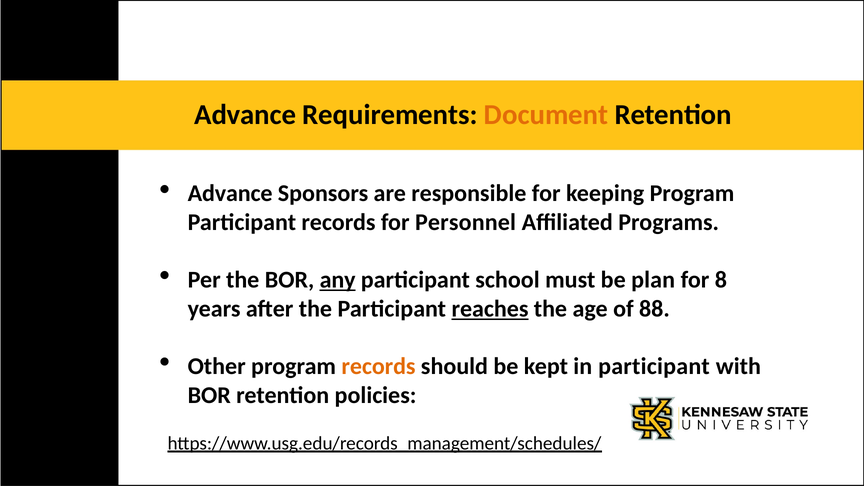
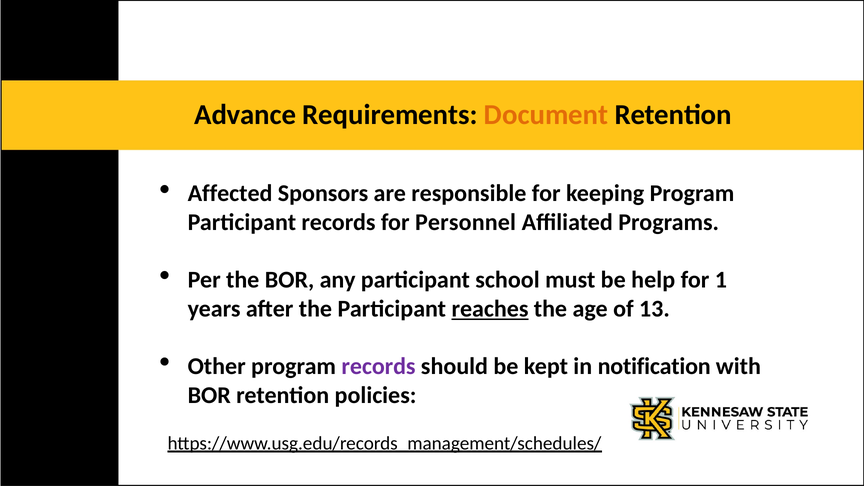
Advance: Advance -> Affected (230, 194)
any underline: present -> none (338, 280)
plan: plan -> help (653, 280)
8: 8 -> 1 (721, 280)
88: 88 -> 13 (654, 309)
records colour: orange -> purple (378, 366)
in participant: participant -> notification (654, 366)
